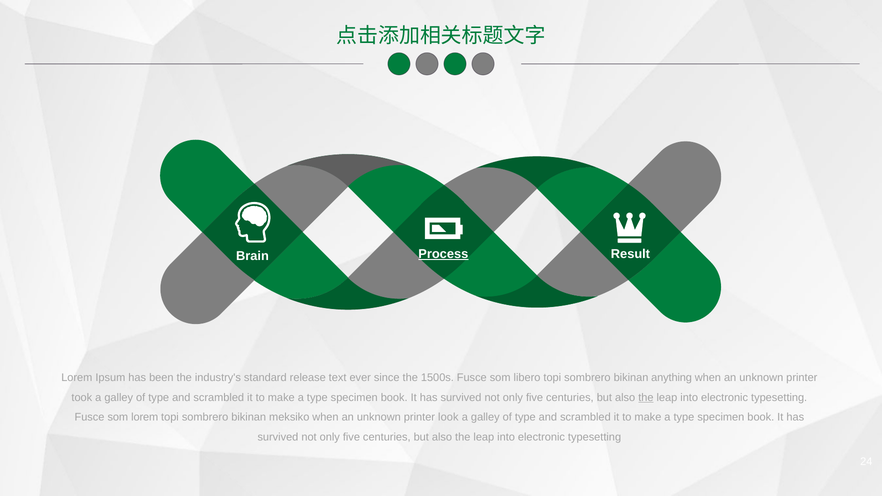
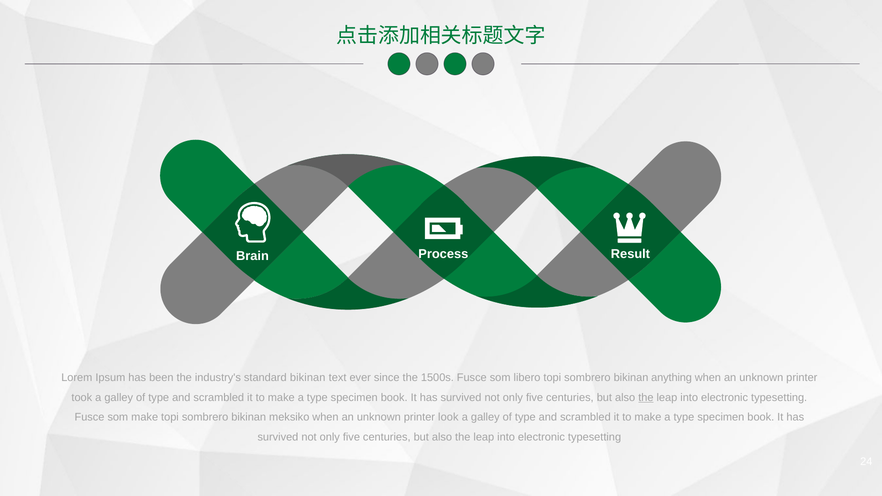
Process underline: present -> none (443, 254)
standard release: release -> bikinan (308, 378)
som lorem: lorem -> make (145, 417)
